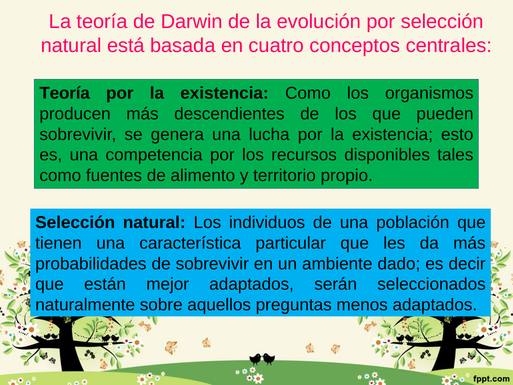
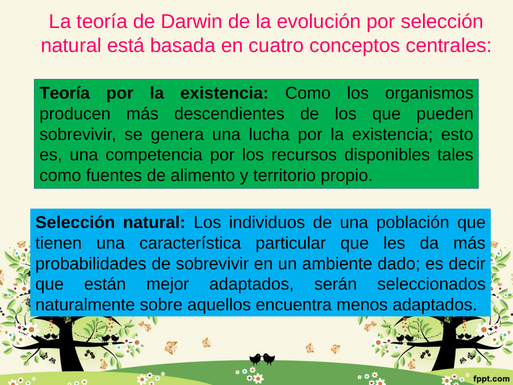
preguntas: preguntas -> encuentra (294, 305)
